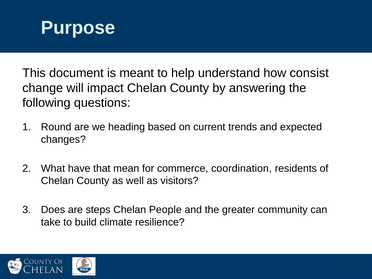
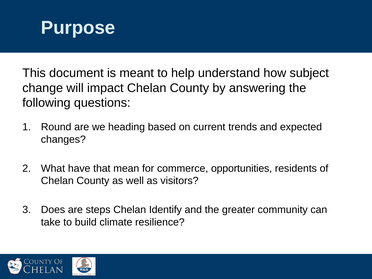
consist: consist -> subject (309, 73)
coordination: coordination -> opportunities (242, 168)
People: People -> Identify (165, 210)
